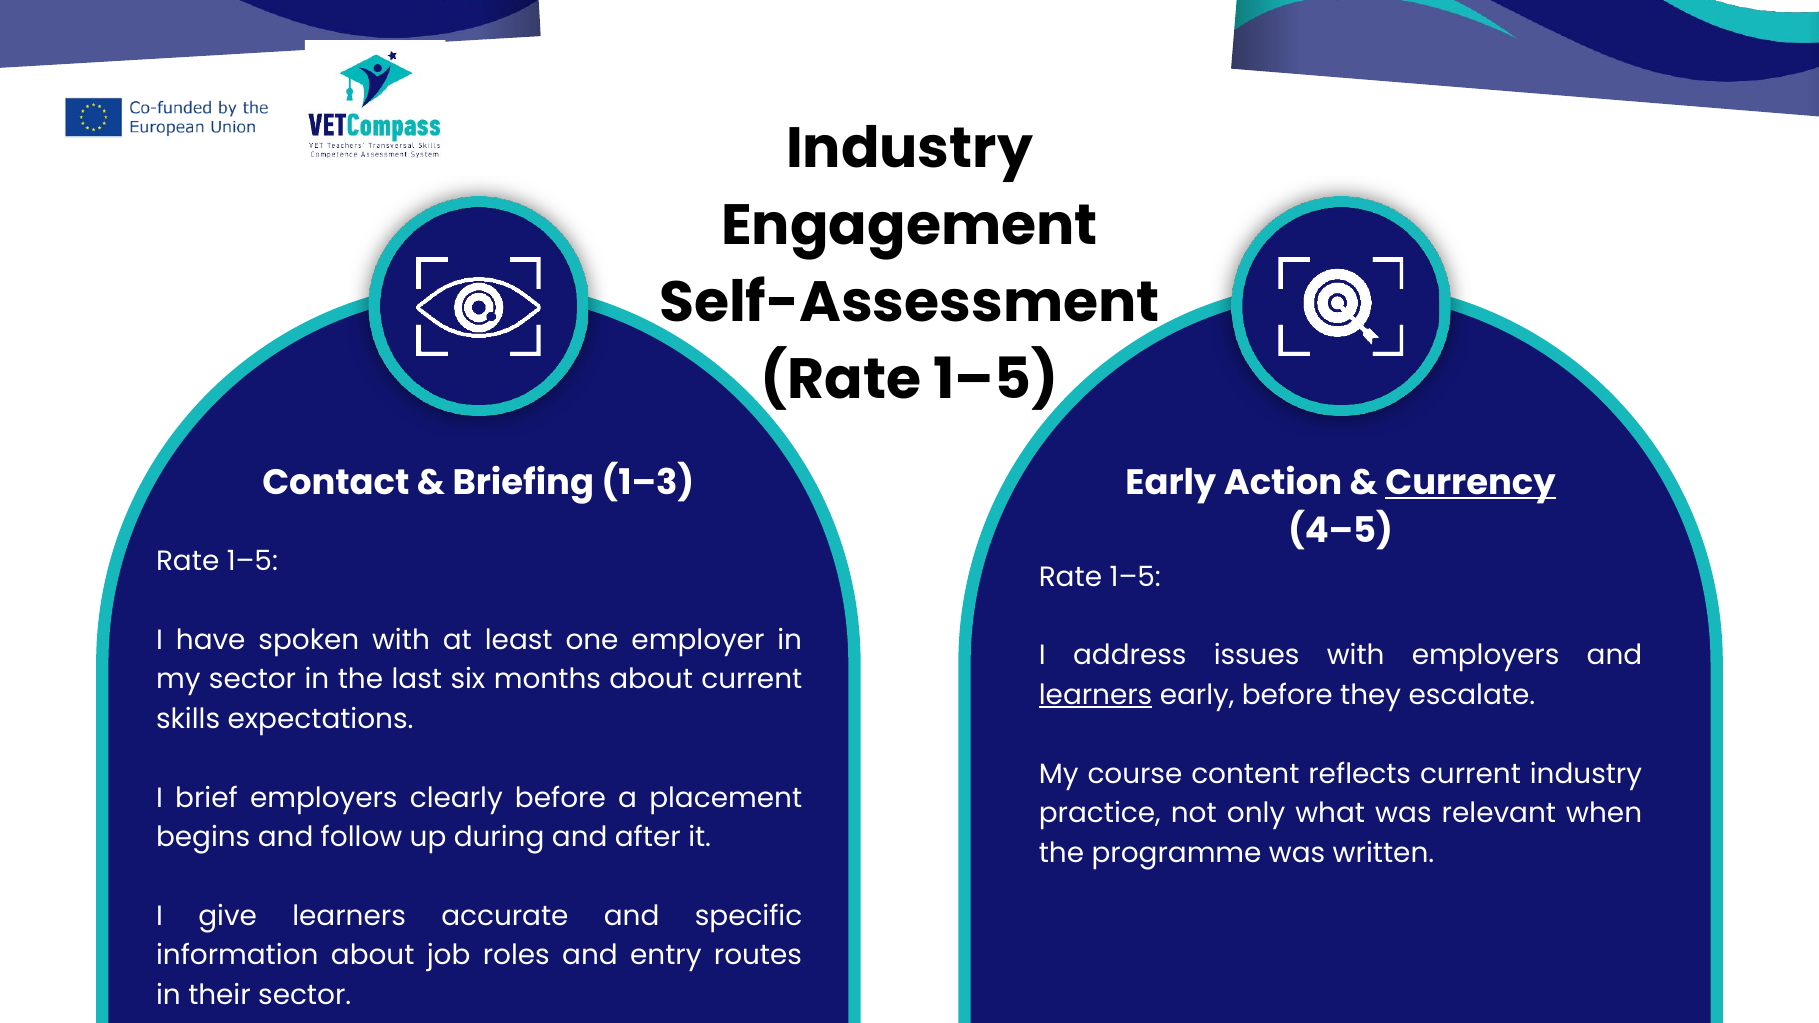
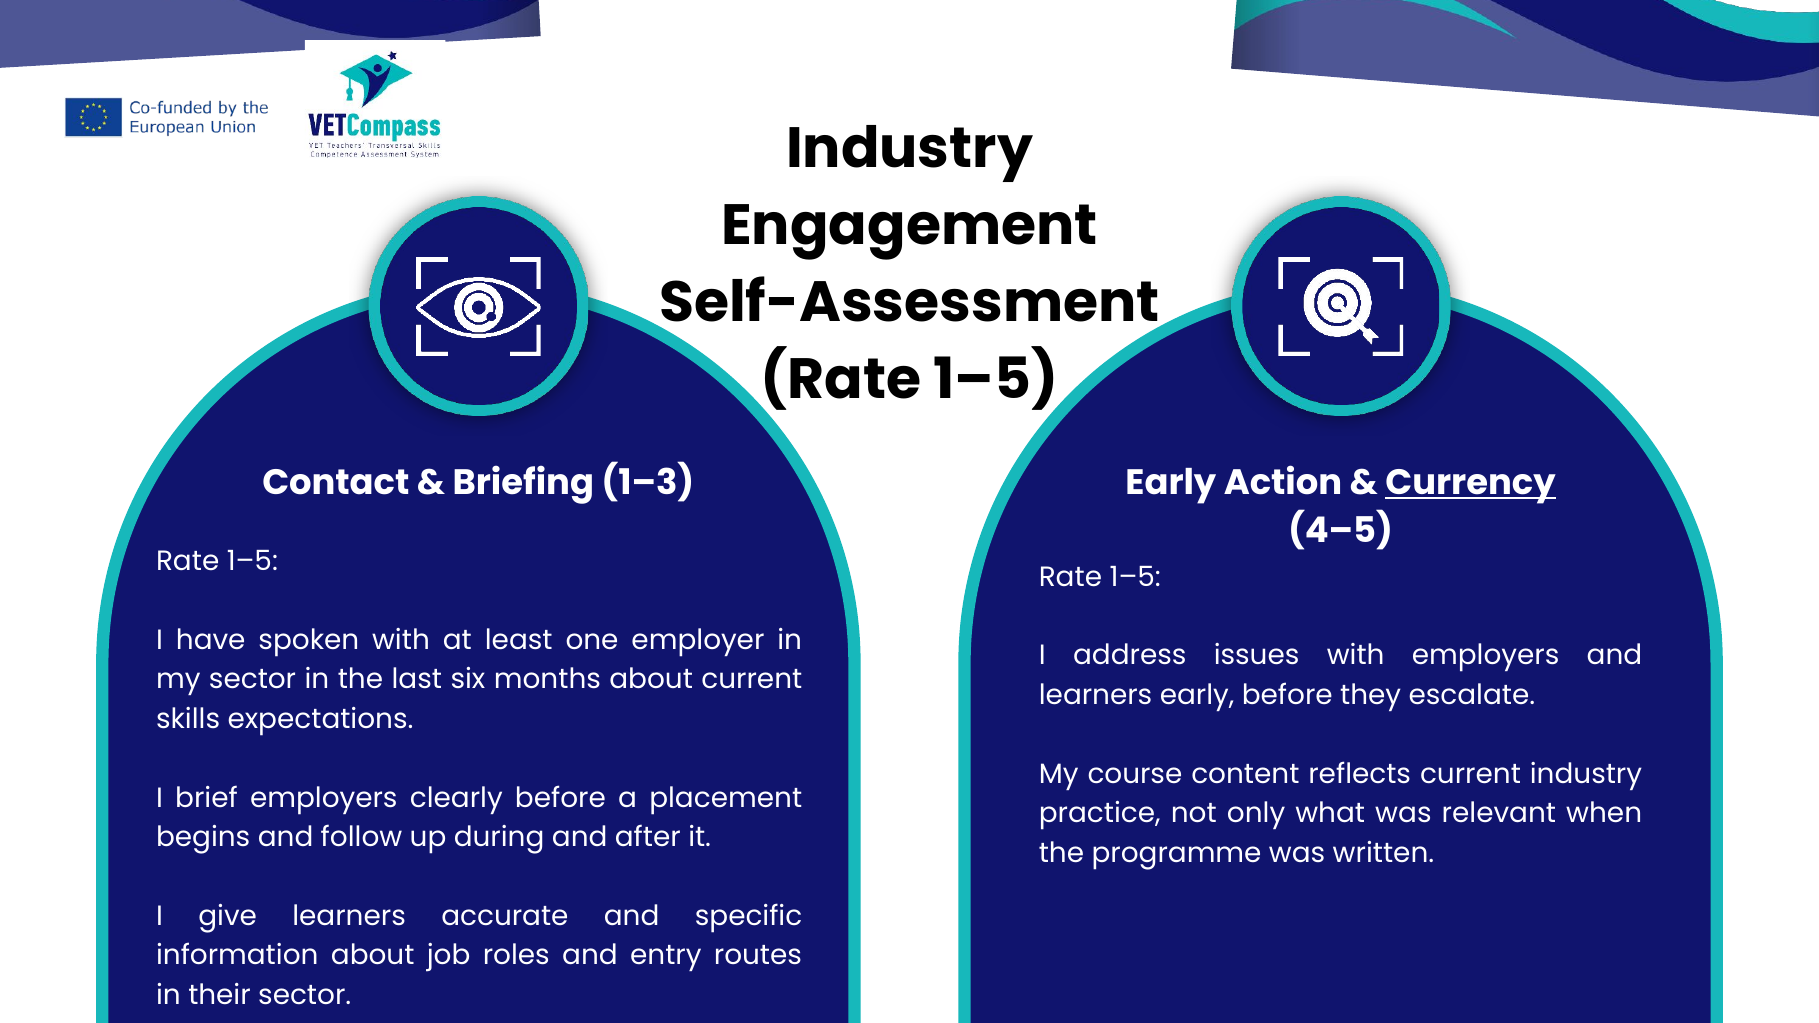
learners underline: present -> none (1096, 695)
